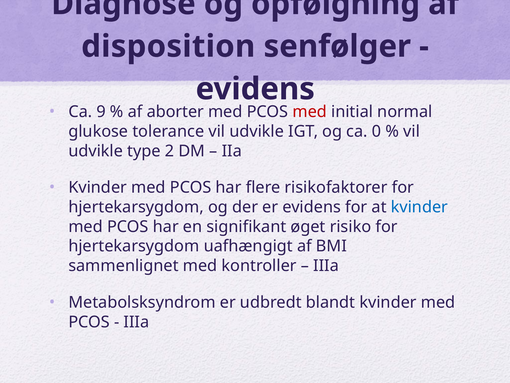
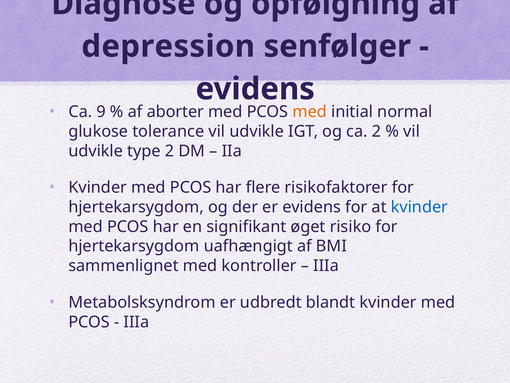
disposition: disposition -> depression (168, 46)
med colour: red -> orange (310, 112)
ca 0: 0 -> 2 (377, 131)
